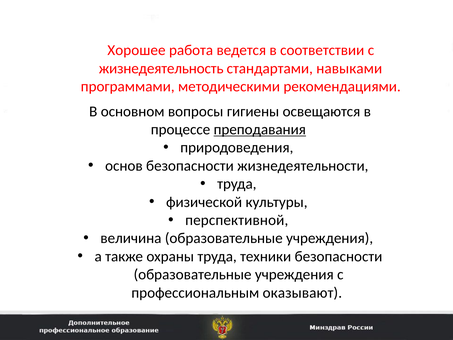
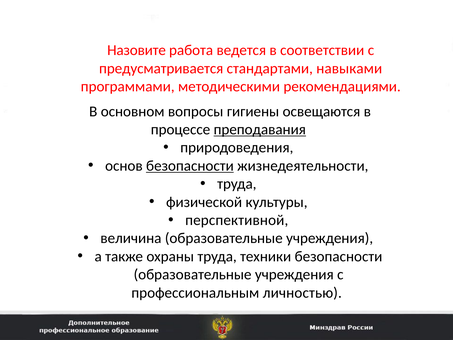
Хорошее: Хорошее -> Назовите (137, 50)
жизнедеятельность: жизнедеятельность -> предусматривается (161, 68)
безопасности underline: none -> present (190, 166)
оказывают: оказывают -> личностью (302, 293)
